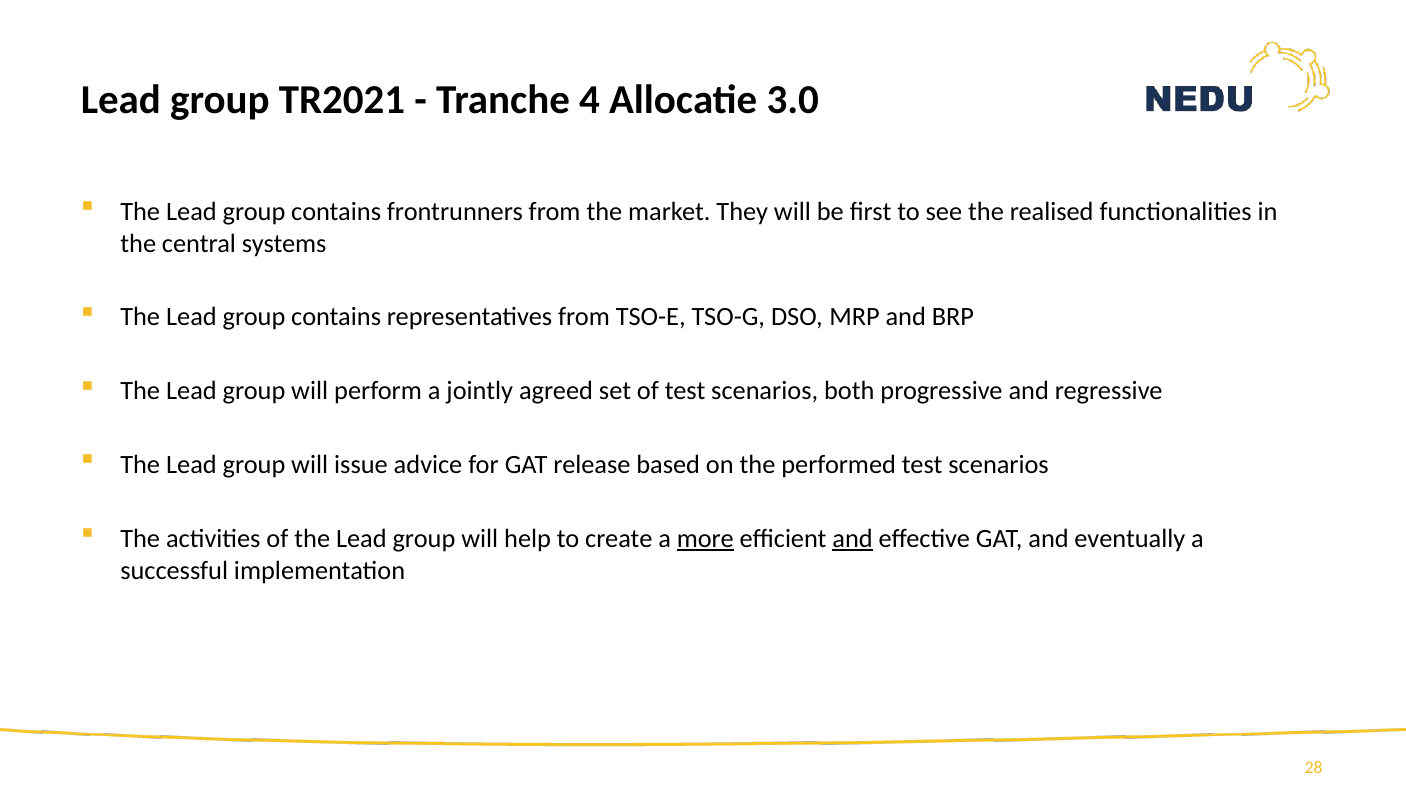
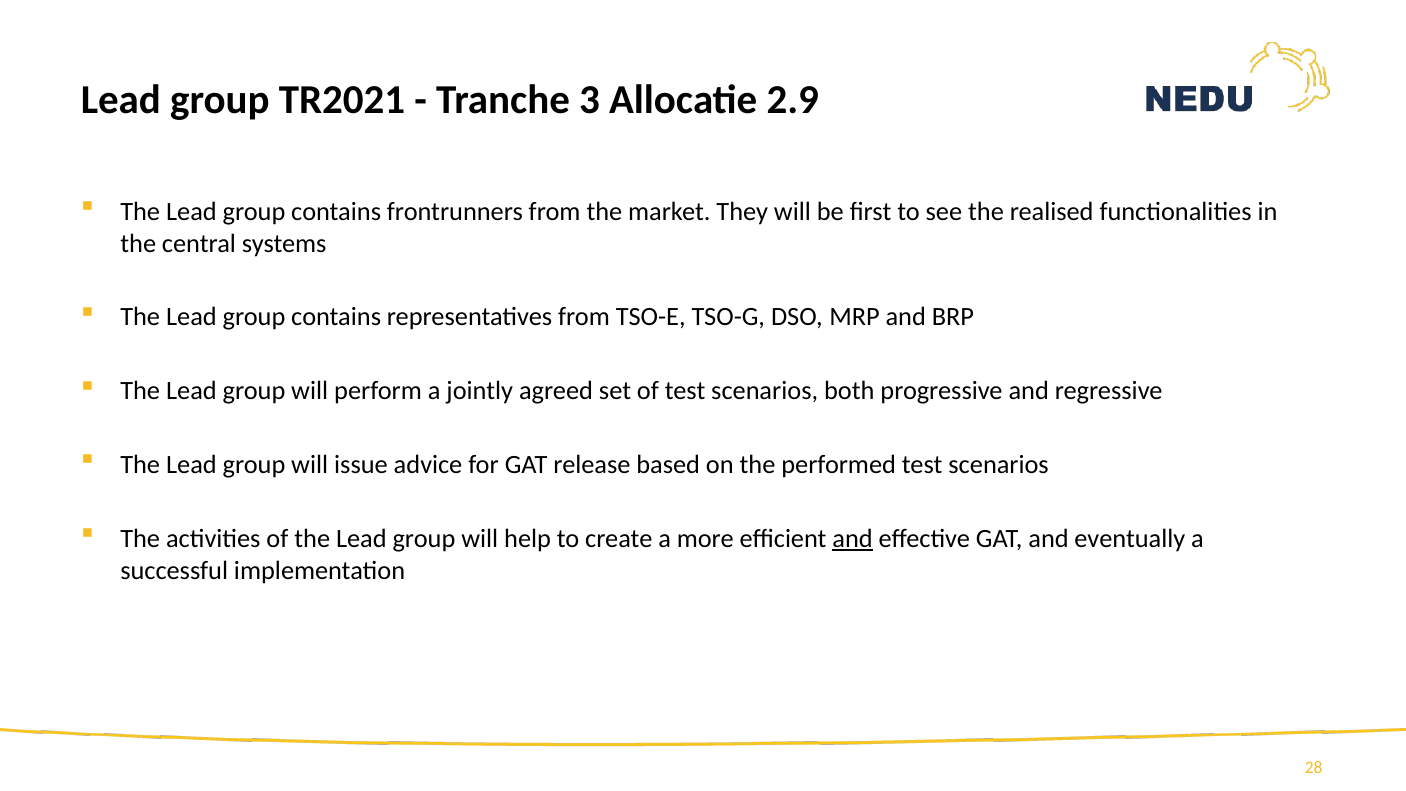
4: 4 -> 3 (590, 100)
3.0: 3.0 -> 2.9 (793, 100)
more underline: present -> none (705, 539)
